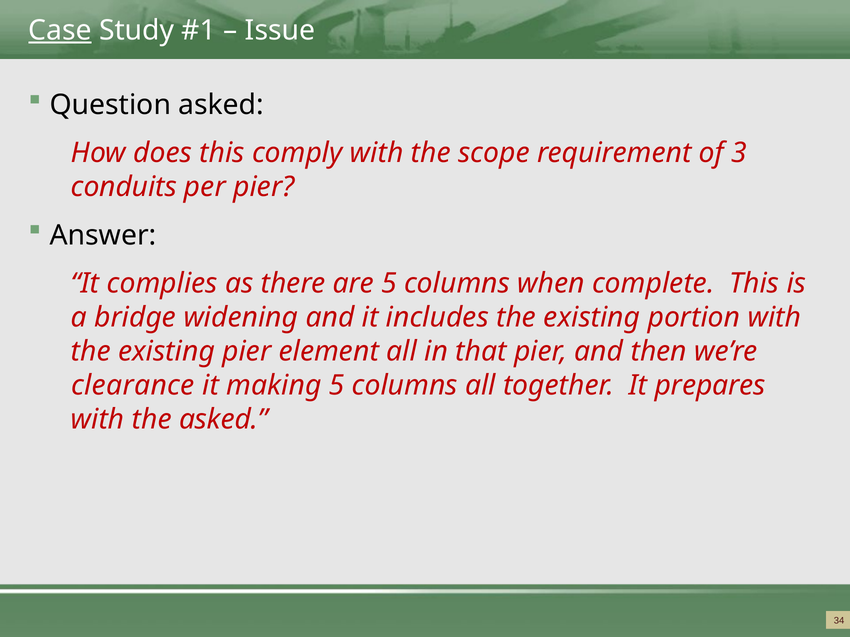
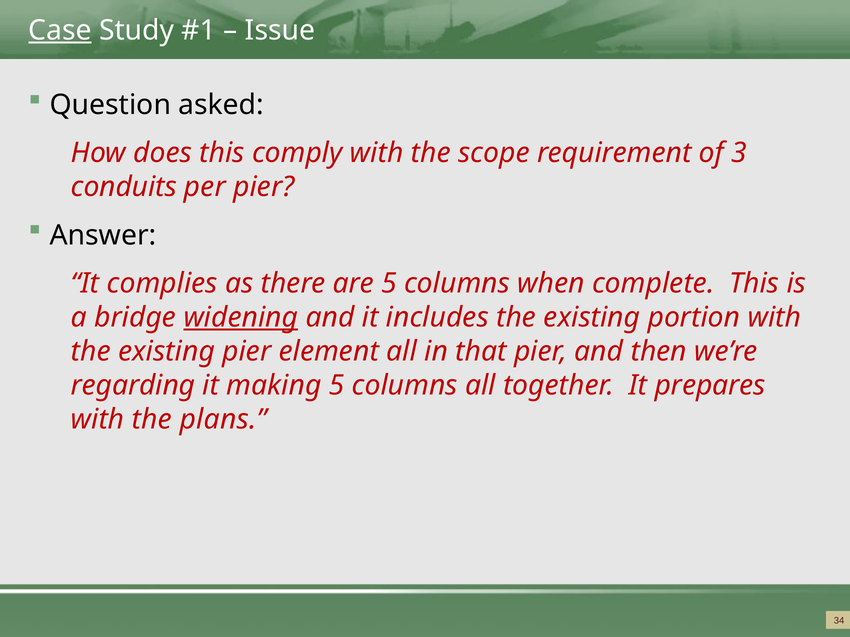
widening underline: none -> present (241, 318)
clearance: clearance -> regarding (133, 386)
the asked: asked -> plans (223, 420)
